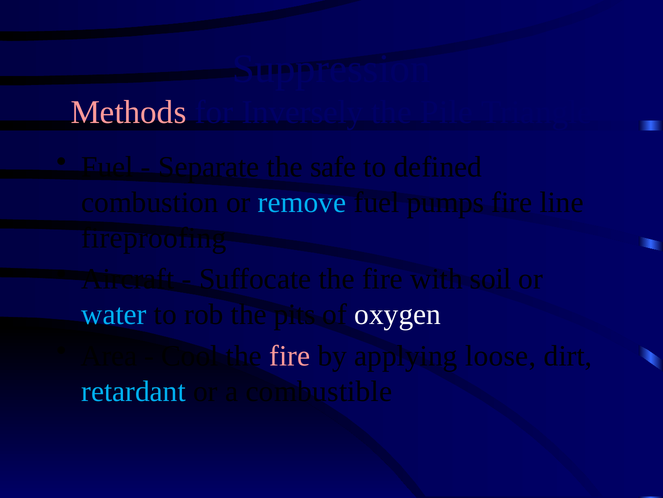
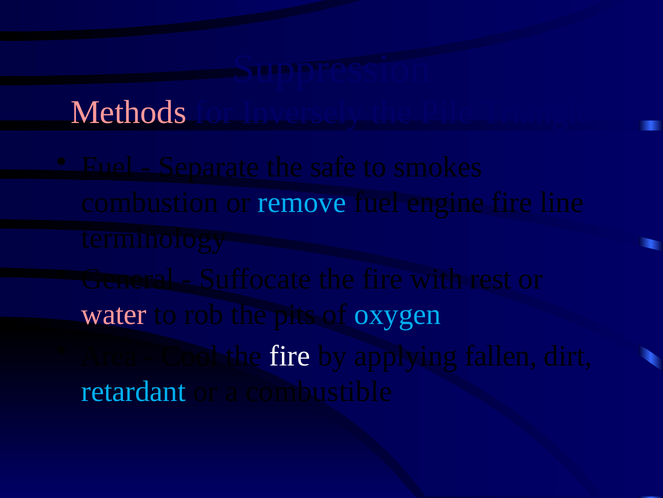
defined: defined -> smokes (438, 167)
pumps: pumps -> engine (446, 202)
fireproofing: fireproofing -> terminology (154, 237)
Aircraft: Aircraft -> General (128, 279)
soil: soil -> rest (491, 279)
water colour: light blue -> pink (114, 314)
oxygen colour: white -> light blue (398, 314)
fire colour: pink -> white (290, 355)
loose: loose -> fallen (501, 355)
